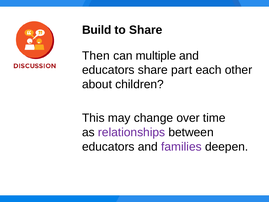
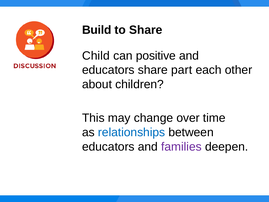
Then: Then -> Child (96, 56)
multiple: multiple -> positive (156, 56)
relationships colour: purple -> blue (132, 132)
